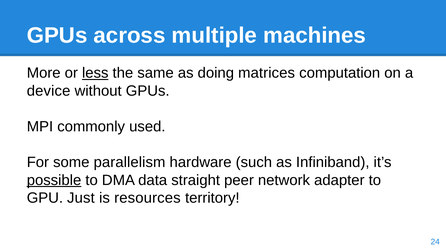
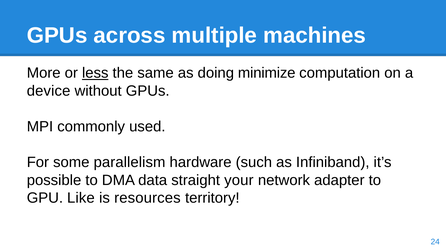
matrices: matrices -> minimize (267, 73)
possible underline: present -> none (54, 180)
peer: peer -> your (239, 180)
Just: Just -> Like (81, 198)
